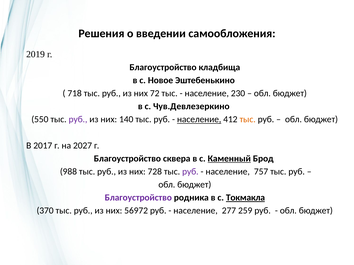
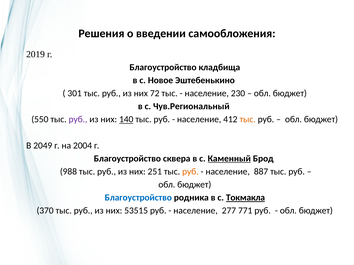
718: 718 -> 301 (75, 94)
Чув.Девлезеркино: Чув.Девлезеркино -> Чув.Региональный (191, 107)
140 underline: none -> present (126, 120)
население underline: present -> none (199, 120)
2017: 2017 -> 2049 (43, 146)
2027: 2027 -> 2004 (83, 146)
728: 728 -> 251 (155, 172)
руб colour: purple -> orange (190, 172)
757: 757 -> 887 (261, 172)
Благоустройство colour: purple -> blue (138, 198)
56972: 56972 -> 53515 (136, 211)
259: 259 -> 771 (245, 211)
